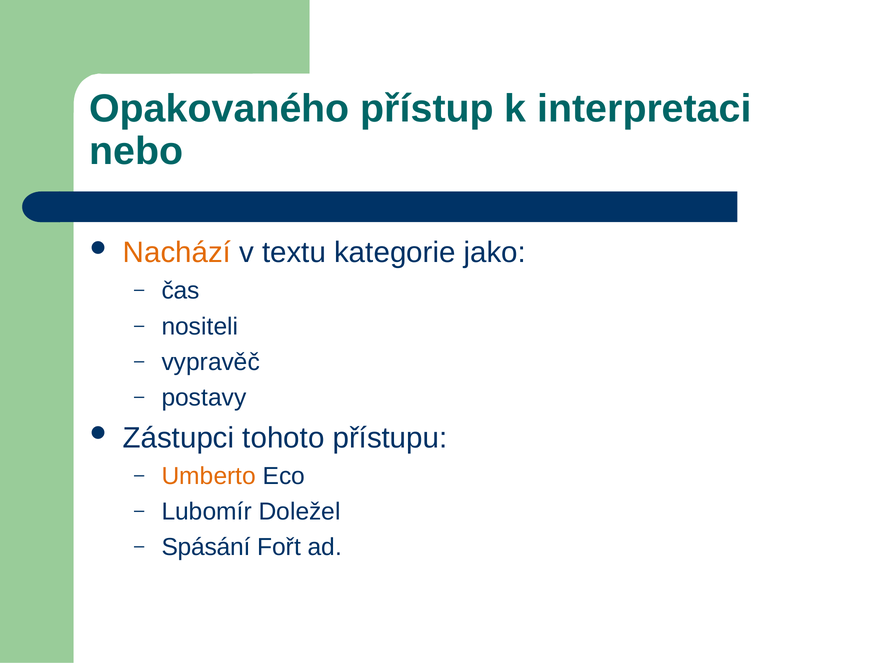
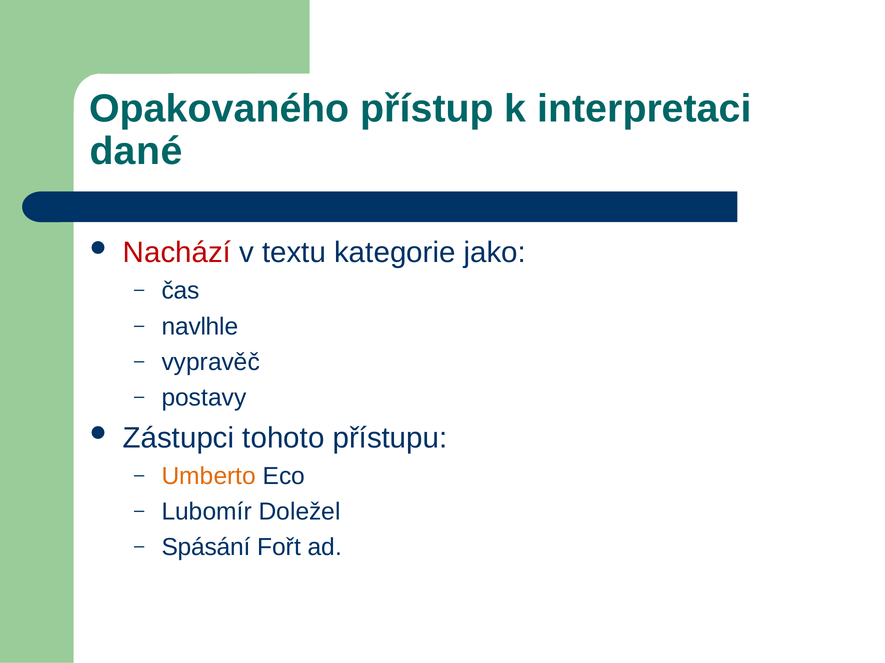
nebo: nebo -> dané (136, 151)
Nachází colour: orange -> red (177, 253)
nositeli: nositeli -> navlhle (200, 327)
